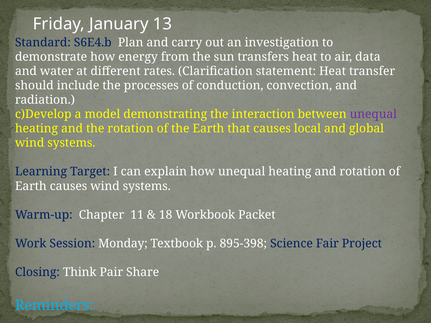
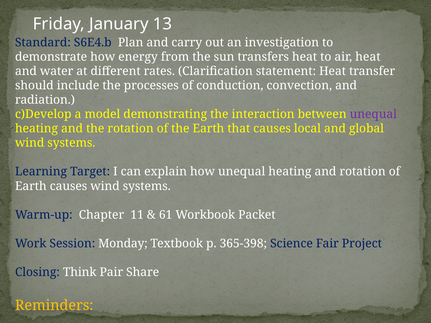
air data: data -> heat (368, 57)
18: 18 -> 61 (166, 215)
895-398: 895-398 -> 365-398 (243, 244)
Reminders colour: light blue -> yellow (54, 306)
